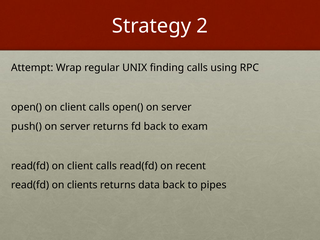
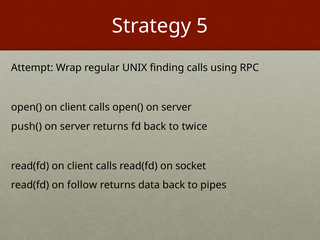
2: 2 -> 5 (202, 26)
exam: exam -> twice (195, 126)
recent: recent -> socket (191, 166)
clients: clients -> follow (82, 185)
